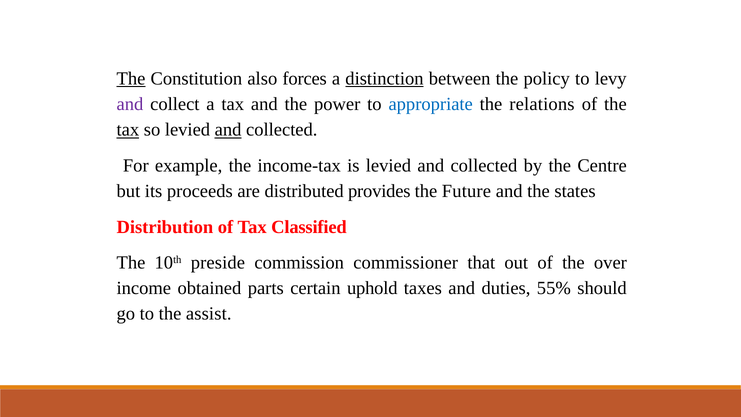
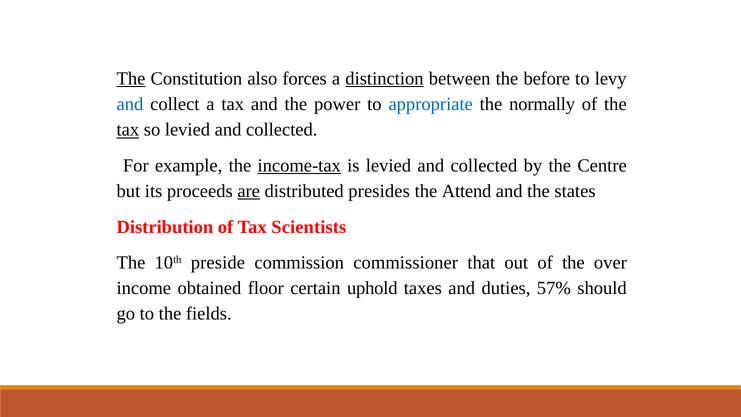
policy: policy -> before (547, 79)
and colour: purple -> blue (130, 104)
relations: relations -> normally (542, 104)
and underline: present -> none (228, 130)
income-tax underline: none -> present (299, 166)
are underline: none -> present (249, 191)
provides: provides -> presides (379, 191)
Future: Future -> Attend (467, 191)
Classified: Classified -> Scientists (309, 227)
parts: parts -> floor (266, 288)
55%: 55% -> 57% (554, 288)
assist: assist -> fields (209, 314)
